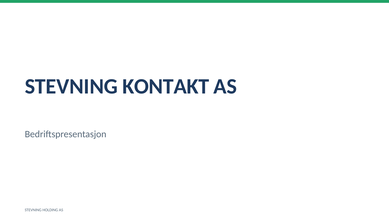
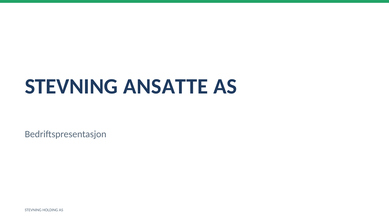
KONTAKT: KONTAKT -> ANSATTE (166, 86)
